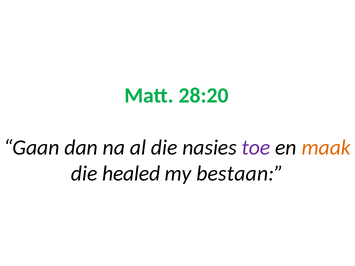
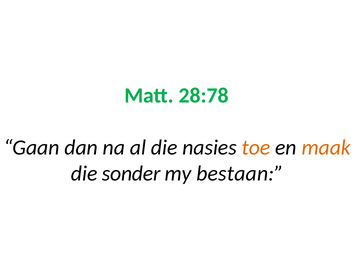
28:20: 28:20 -> 28:78 (204, 96)
toe colour: purple -> orange (256, 148)
healed: healed -> sonder (131, 174)
